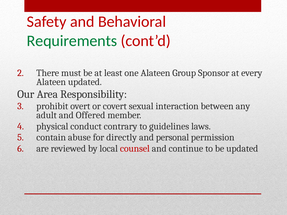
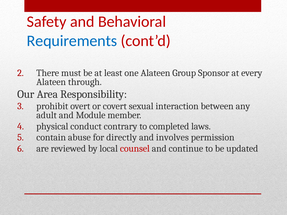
Requirements colour: green -> blue (72, 41)
Alateen updated: updated -> through (85, 82)
Offered: Offered -> Module (91, 115)
guidelines: guidelines -> completed (169, 126)
personal: personal -> involves (172, 138)
